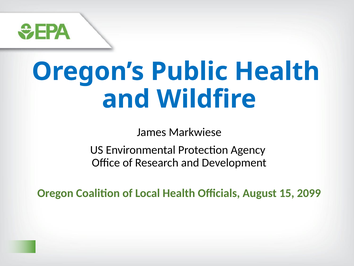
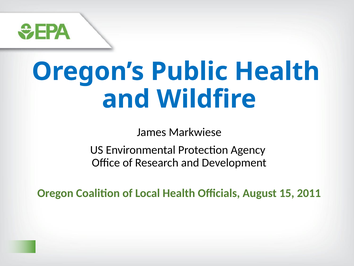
2099: 2099 -> 2011 (309, 193)
